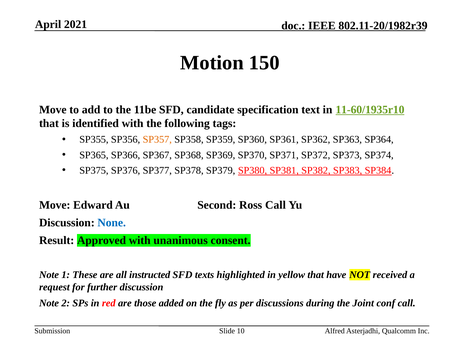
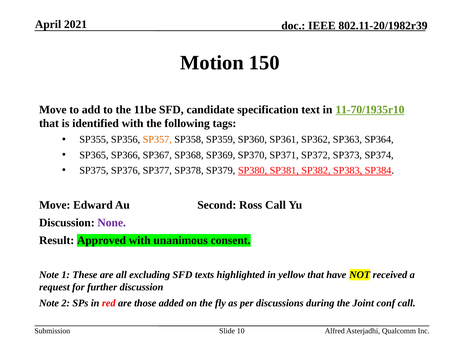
11-60/1935r10: 11-60/1935r10 -> 11-70/1935r10 (370, 110)
None colour: blue -> purple (112, 223)
instructed: instructed -> excluding (150, 275)
